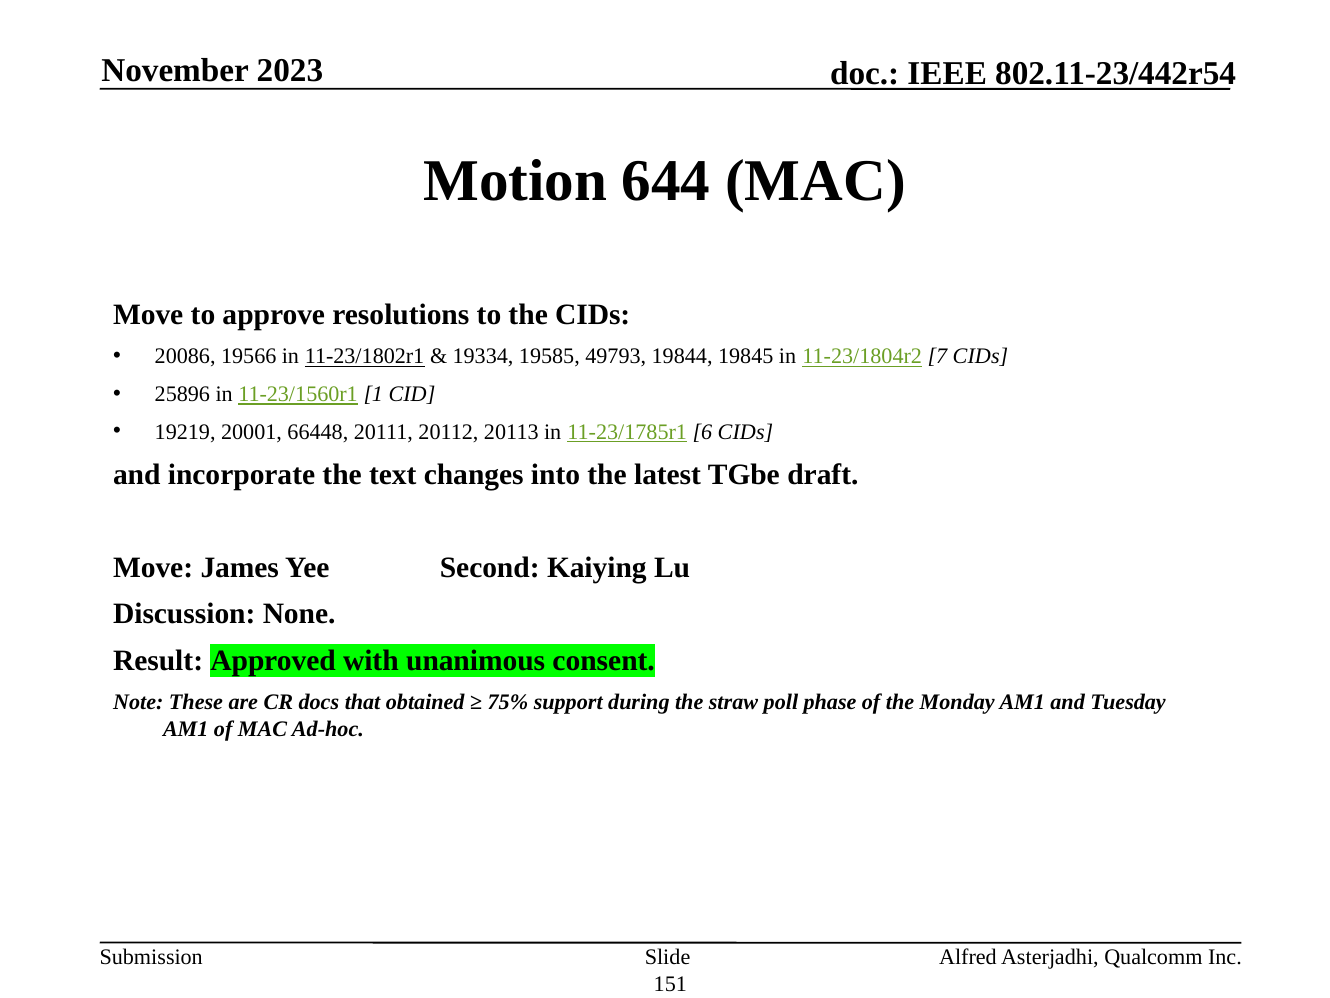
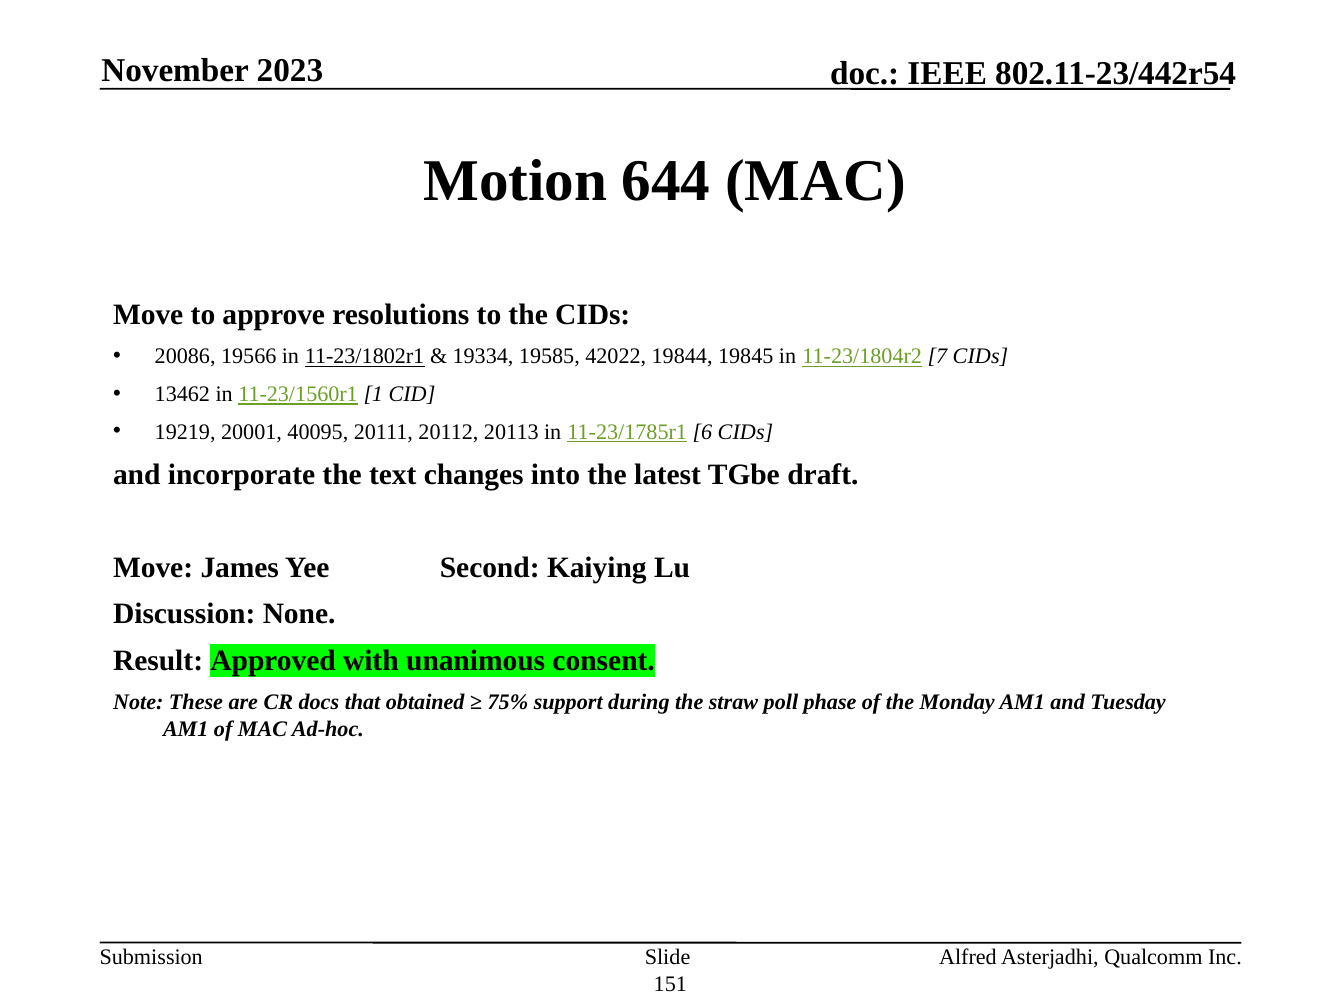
49793: 49793 -> 42022 (616, 356)
25896: 25896 -> 13462 (182, 394)
66448: 66448 -> 40095 (318, 432)
